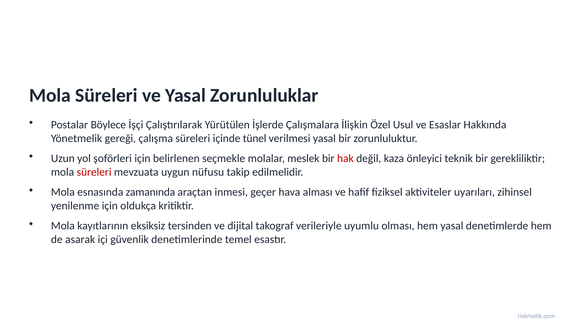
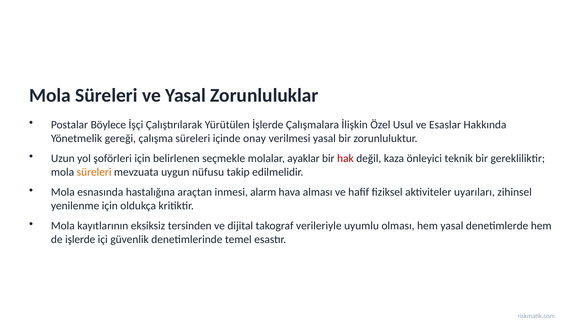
tünel: tünel -> onay (255, 139)
meslek: meslek -> ayaklar (303, 159)
süreleri colour: red -> orange (94, 172)
zamanında: zamanında -> hastalığına (150, 192)
geçer: geçer -> alarm (263, 192)
asarak: asarak -> işlerde (80, 240)
